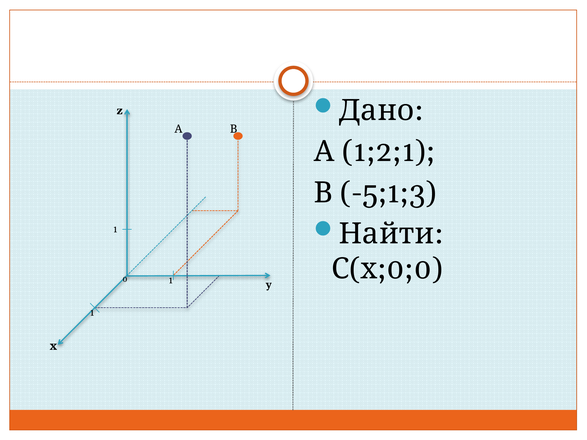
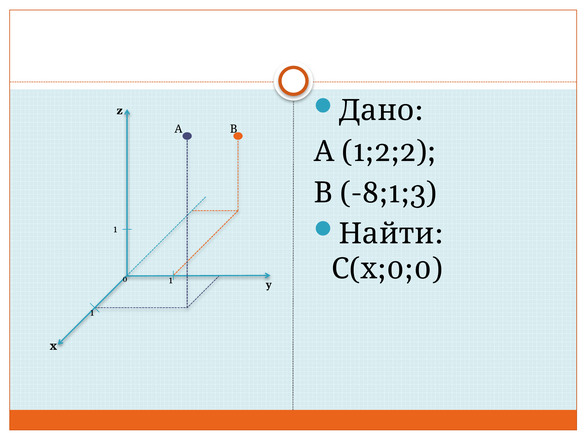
1;2;1: 1;2;1 -> 1;2;2 (389, 152)
-5;1;3: -5;1;3 -> -8;1;3 (389, 193)
